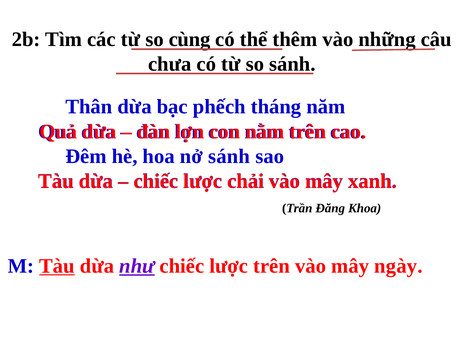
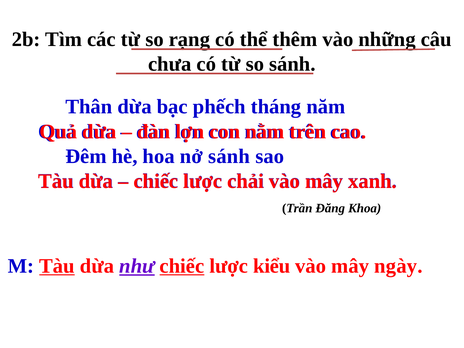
cùng: cùng -> rạng (189, 39)
chiếc underline: none -> present (182, 266)
lược trên: trên -> kiểu (272, 266)
